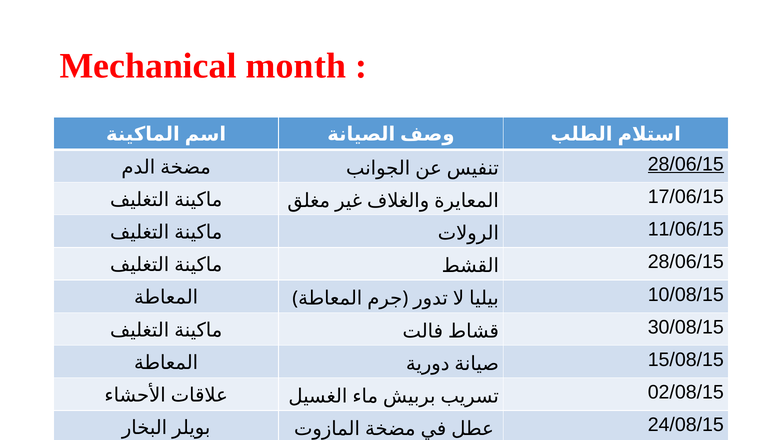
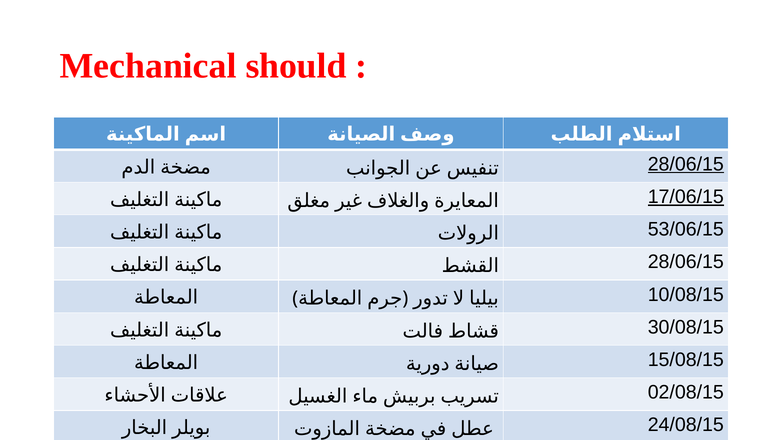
month: month -> should (296, 66)
17/06/15 underline: none -> present (686, 197)
11/06/15: 11/06/15 -> 53/06/15 (686, 229)
